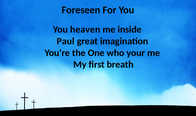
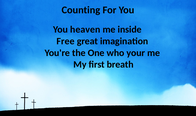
Foreseen: Foreseen -> Counting (81, 10)
Paul: Paul -> Free (66, 41)
